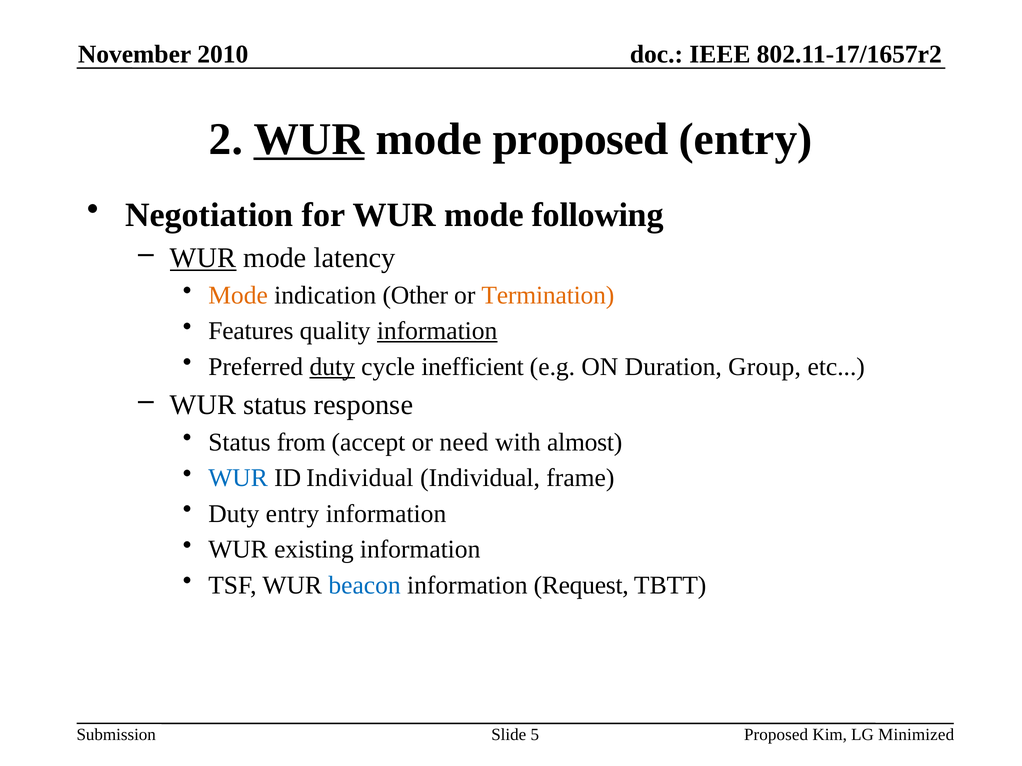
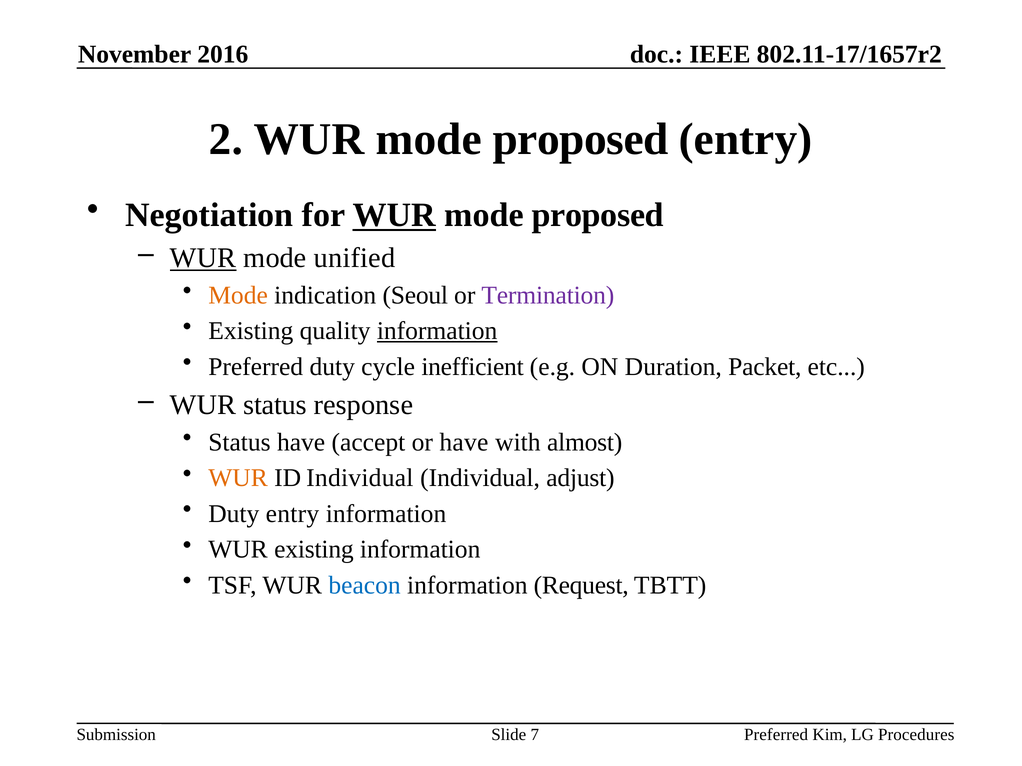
2010: 2010 -> 2016 (223, 55)
WUR underline: present -> none (309, 139)
WUR underline: none -> present (394, 215)
following: following -> proposed (598, 215)
latency: latency -> unified (355, 258)
Other: Other -> Seoul (415, 295)
Termination colour: orange -> purple (548, 295)
Features: Features -> Existing (251, 331)
duty underline: present -> none (332, 367)
Group: Group -> Packet (765, 367)
Status from: from -> have (301, 442)
or need: need -> have (464, 442)
WUR colour: blue -> orange (238, 478)
frame: frame -> adjust (580, 478)
5: 5 -> 7 (535, 735)
Proposed: Proposed -> Preferred (776, 735)
Minimized: Minimized -> Procedures (916, 735)
